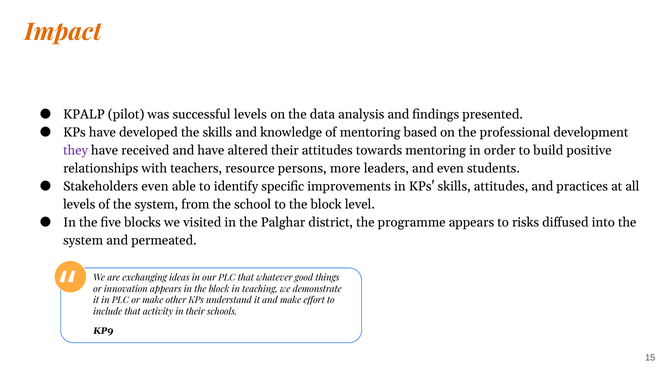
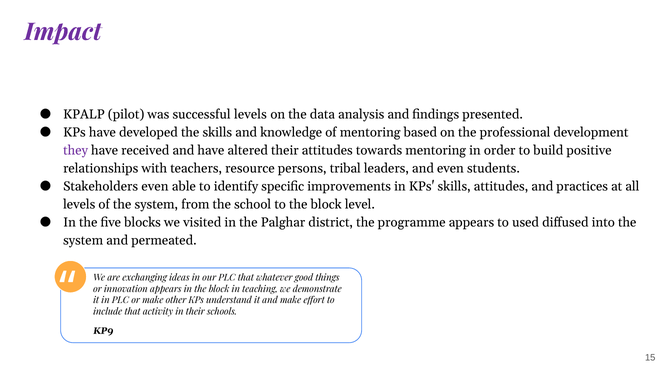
Impact colour: orange -> purple (63, 32)
more: more -> tribal (345, 168)
risks: risks -> used (525, 222)
